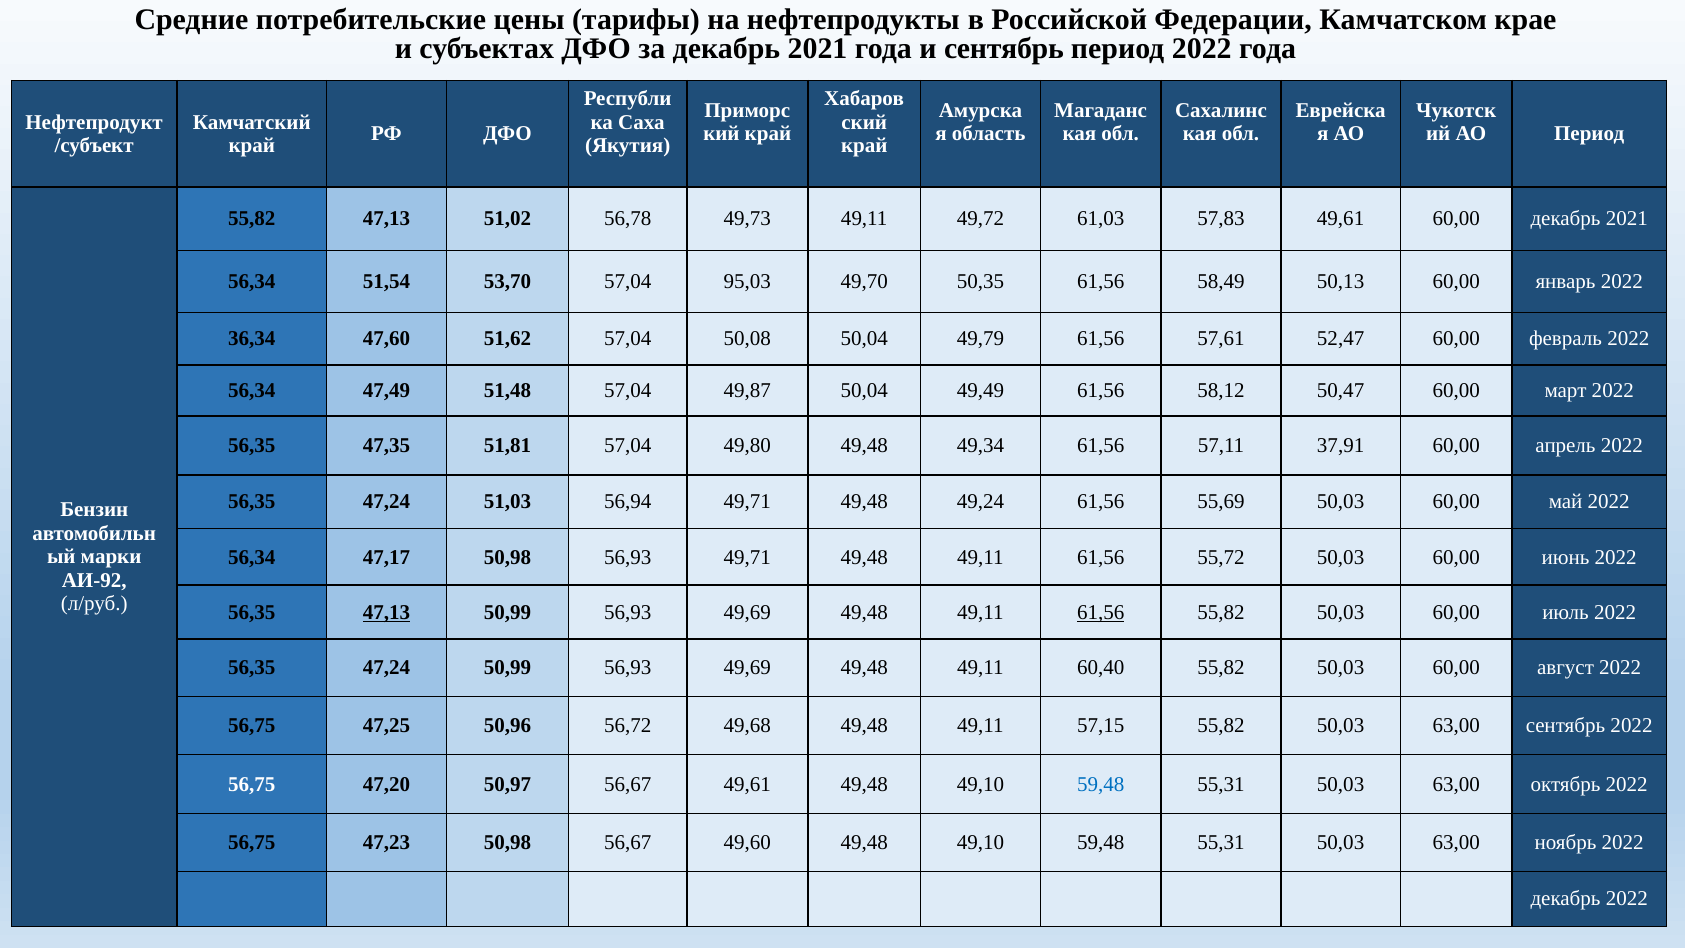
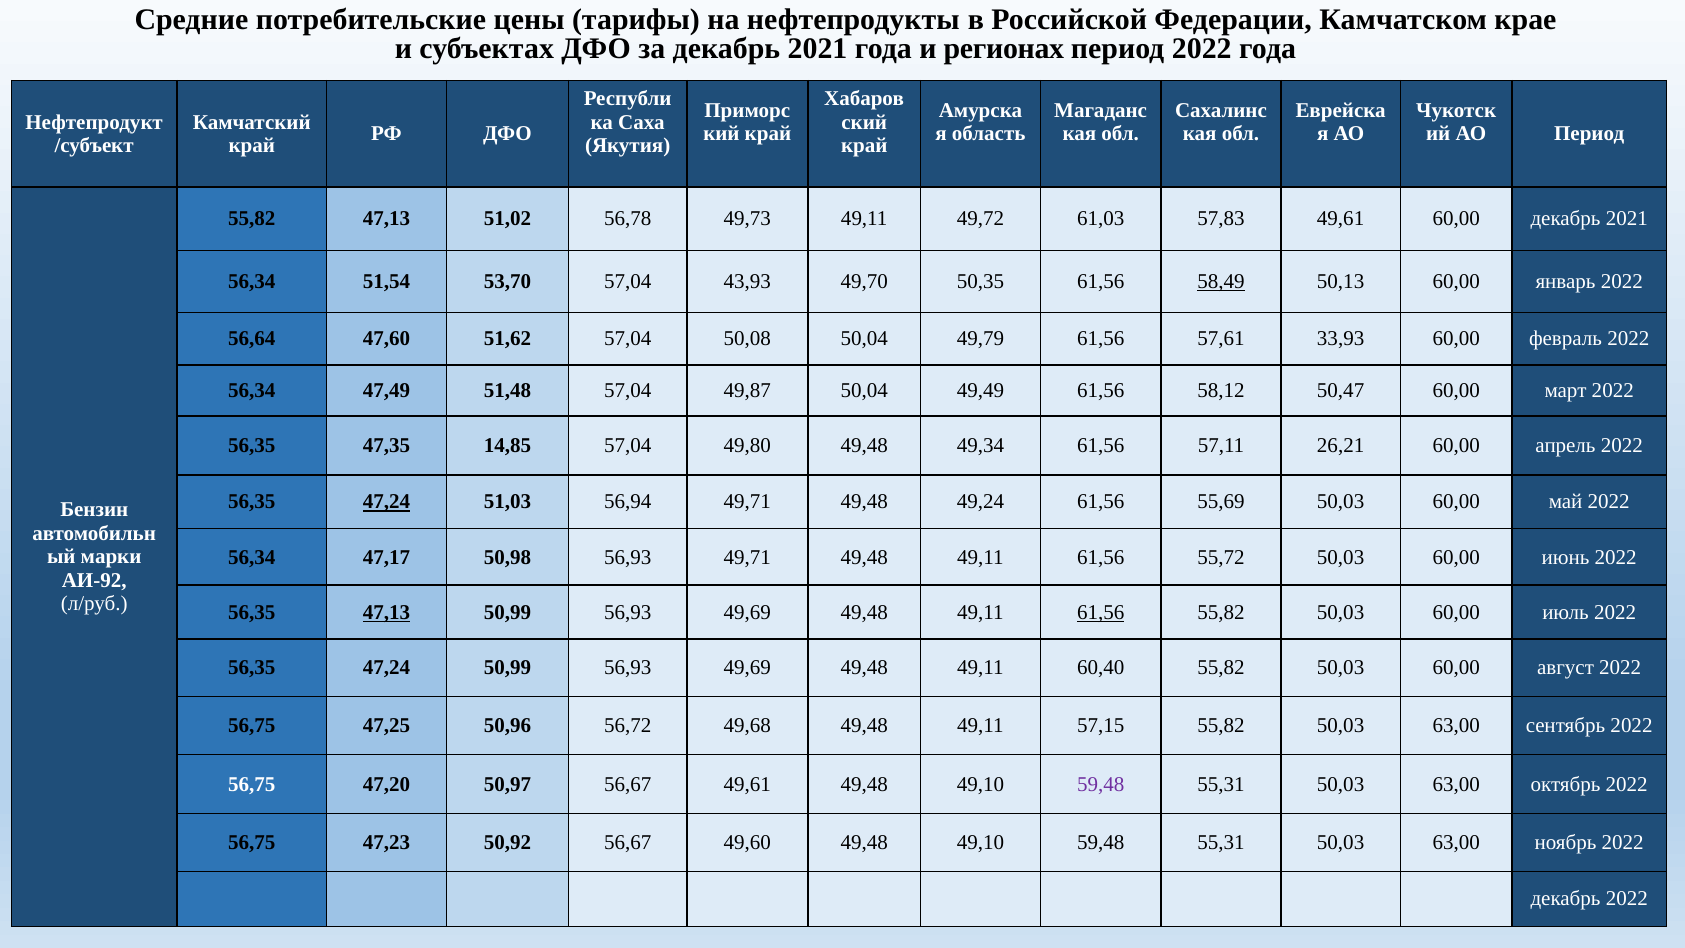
и сентябрь: сентябрь -> регионах (1004, 49)
95,03: 95,03 -> 43,93 (747, 282)
58,49 underline: none -> present (1221, 282)
36,34: 36,34 -> 56,64 (252, 339)
52,47: 52,47 -> 33,93 (1341, 339)
51,81: 51,81 -> 14,85 (507, 445)
37,91: 37,91 -> 26,21 (1341, 445)
47,24 underline: none -> present (386, 502)
59,48 colour: blue -> purple (1101, 784)
47,23 50,98: 50,98 -> 50,92 (507, 842)
